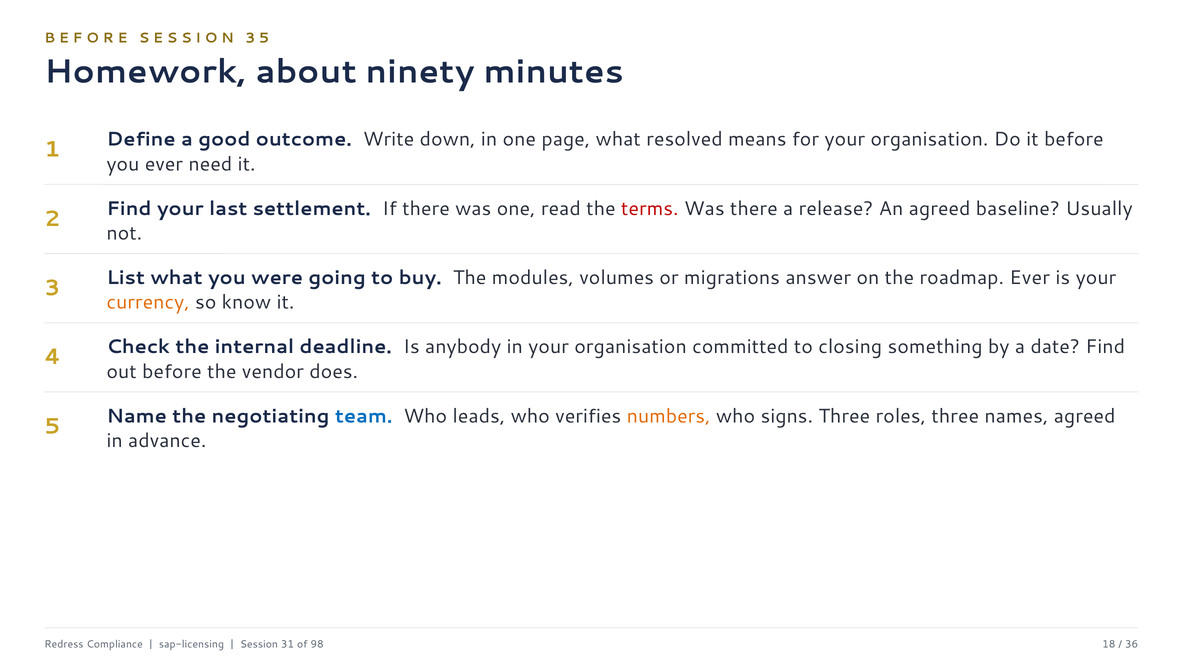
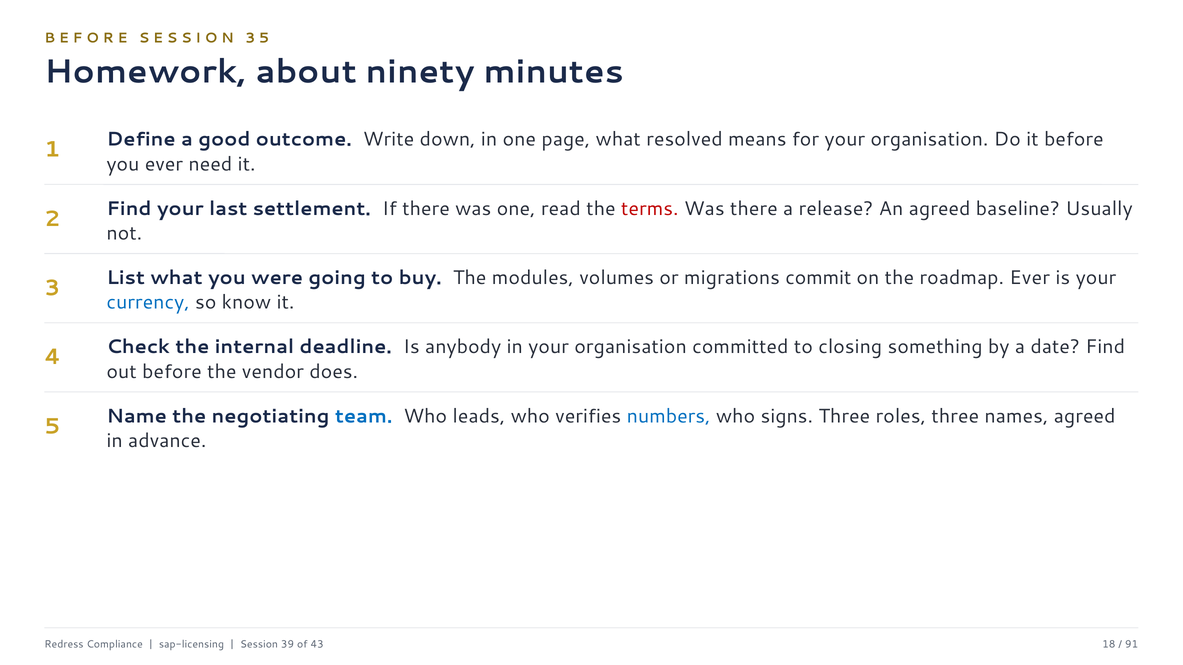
answer: answer -> commit (818, 278)
currency colour: orange -> blue (148, 303)
numbers colour: orange -> blue (669, 416)
31: 31 -> 39 (287, 645)
98: 98 -> 43 (317, 645)
36: 36 -> 91 (1132, 645)
